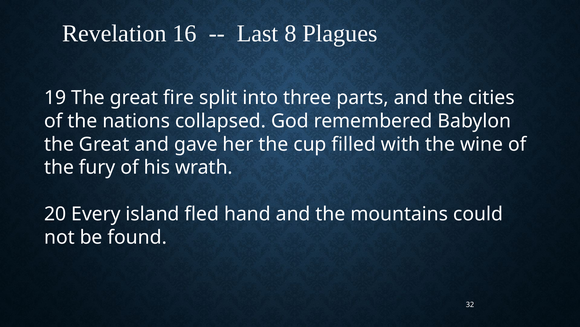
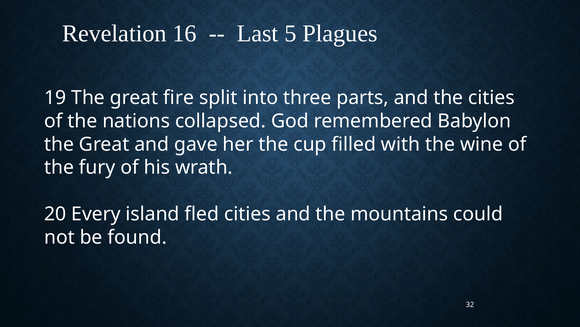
8: 8 -> 5 (290, 33)
fled hand: hand -> cities (247, 214)
